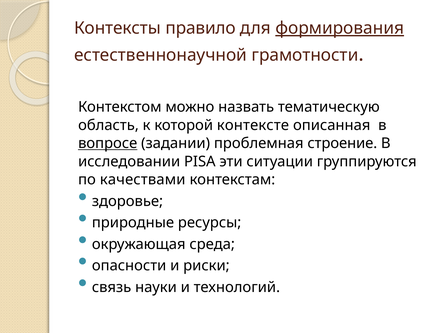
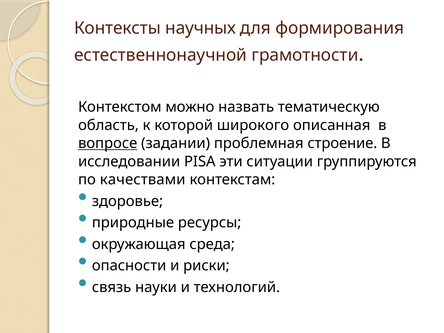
правило: правило -> научных (201, 28)
формирования underline: present -> none (340, 28)
контексте: контексте -> широкого (253, 125)
